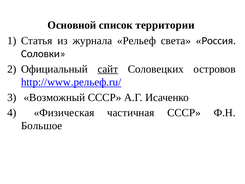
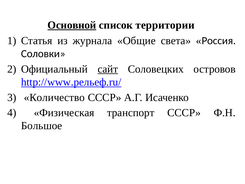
Основной underline: none -> present (72, 25)
Рельеф: Рельеф -> Общие (136, 41)
Возможный: Возможный -> Количество (54, 97)
частичная: частичная -> транспорт (131, 113)
